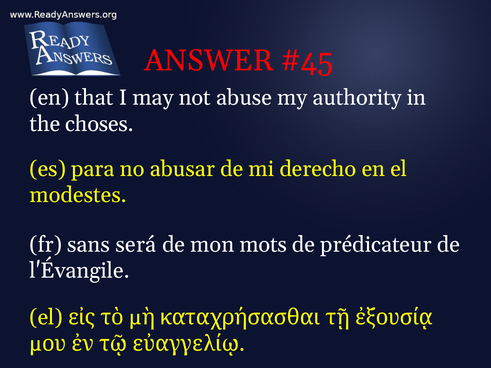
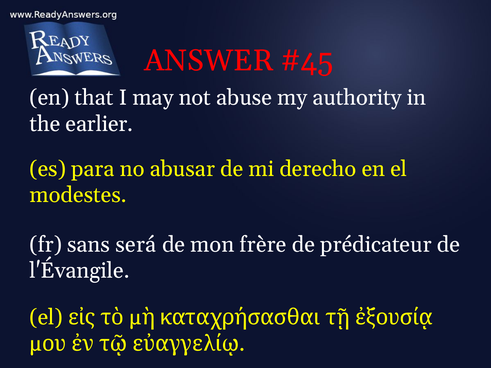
choses: choses -> earlier (99, 124)
mots: mots -> frère (263, 245)
